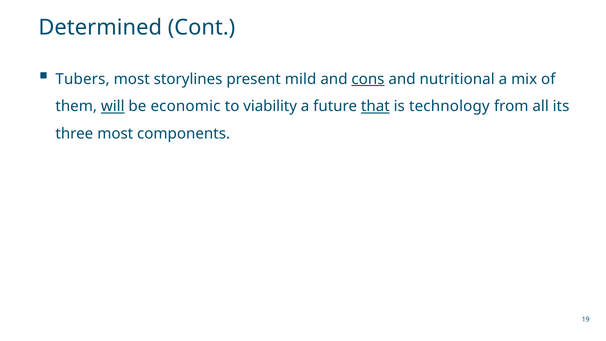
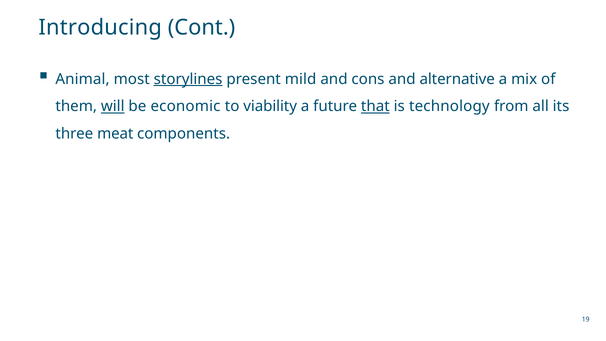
Determined: Determined -> Introducing (100, 28)
Tubers: Tubers -> Animal (83, 79)
storylines underline: none -> present (188, 79)
cons underline: present -> none (368, 79)
nutritional: nutritional -> alternative (457, 79)
three most: most -> meat (115, 134)
